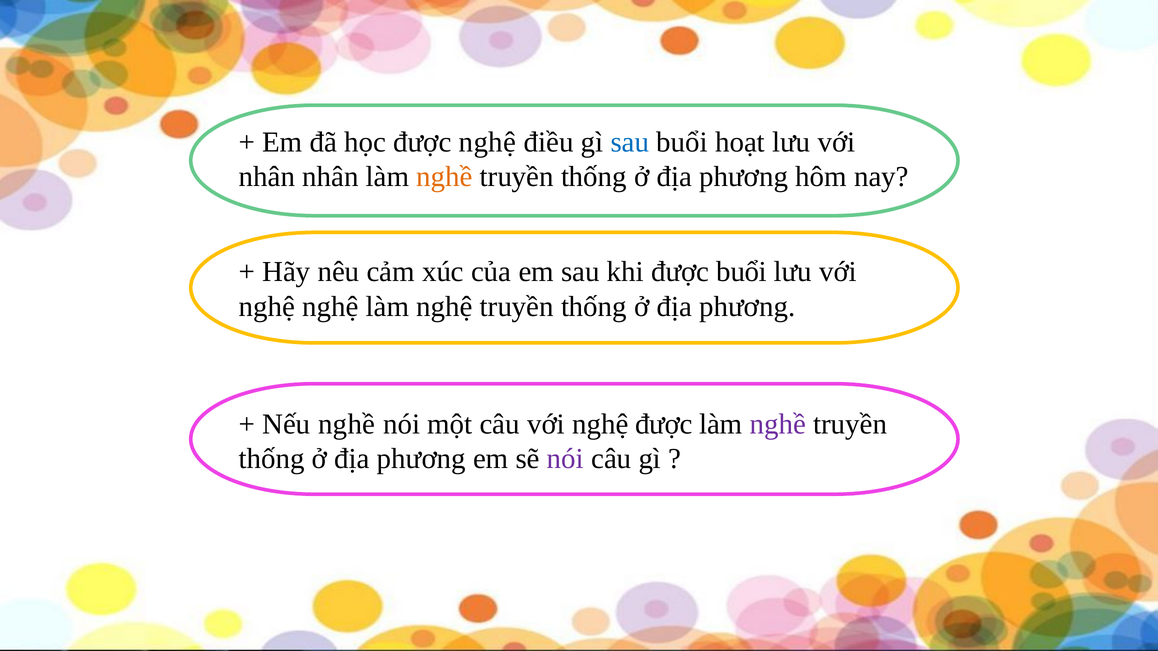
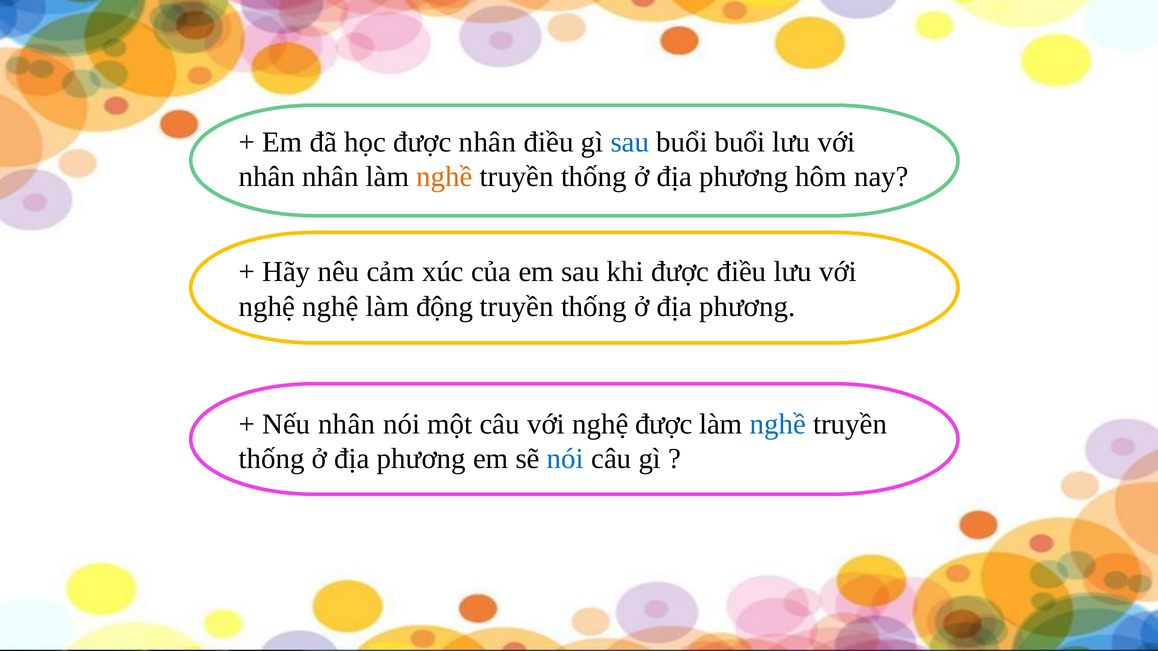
được nghệ: nghệ -> nhân (488, 142)
buổi hoạt: hoạt -> buổi (740, 142)
được buổi: buổi -> điều (741, 272)
làm nghệ: nghệ -> động (445, 307)
Nếu nghề: nghề -> nhân (347, 424)
nghề colour: purple -> blue (778, 424)
nói colour: purple -> blue (565, 459)
